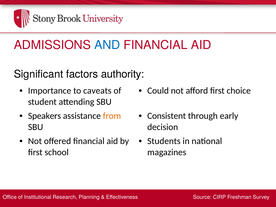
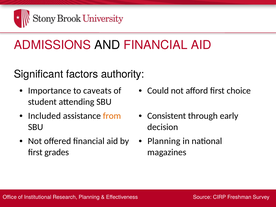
AND colour: blue -> black (107, 45)
Speakers: Speakers -> Included (44, 116)
Students: Students -> Planning (164, 141)
school: school -> grades (57, 152)
